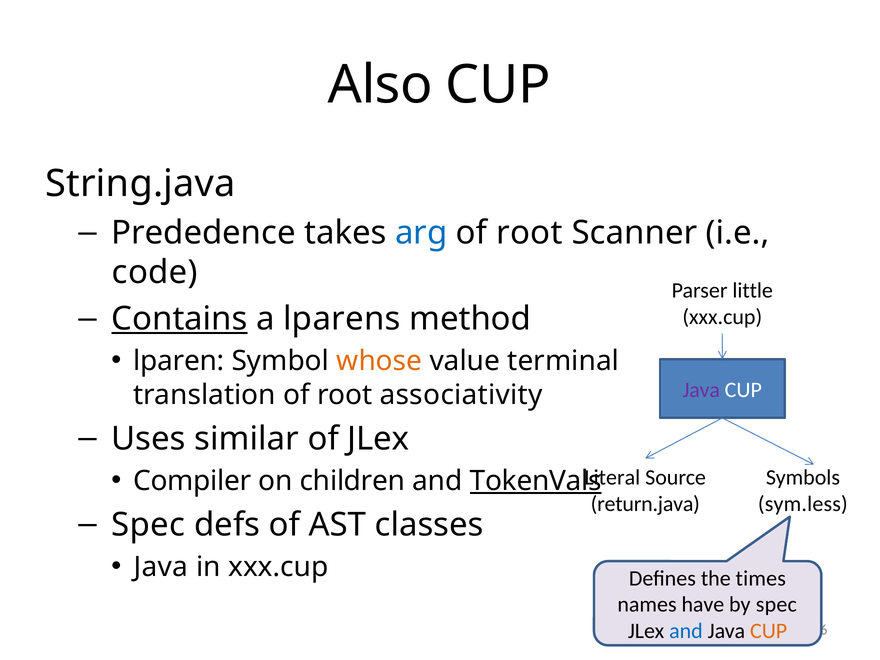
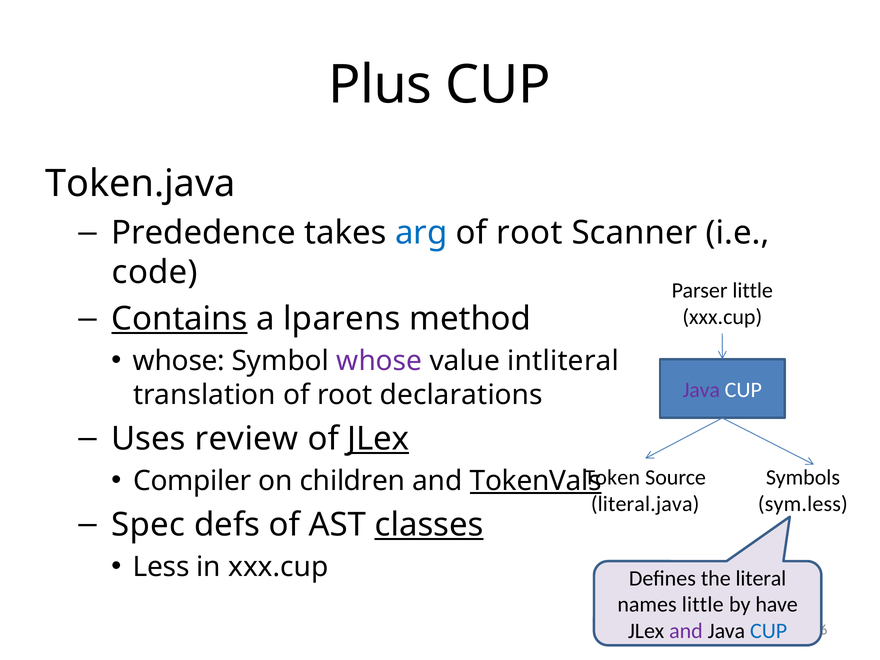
Also: Also -> Plus (380, 85)
String.java: String.java -> Token.java (140, 184)
lparen: lparen -> whose (179, 361)
whose colour: orange -> purple (379, 361)
terminal: terminal -> intliteral (563, 361)
associativity: associativity -> declarations (461, 395)
similar: similar -> review (246, 439)
JLex underline: none -> present (378, 439)
Literal: Literal -> Token (612, 478)
return.java: return.java -> literal.java (645, 504)
classes underline: none -> present (429, 525)
Java: Java -> Less (161, 567)
times: times -> literal (761, 578)
names have: have -> little (703, 605)
by spec: spec -> have (777, 605)
and colour: blue -> purple (686, 631)
CUP colour: orange -> blue (769, 631)
